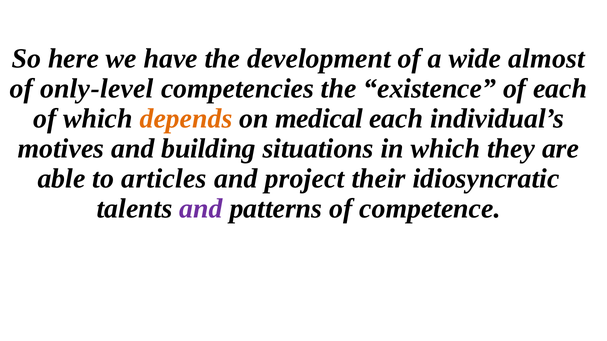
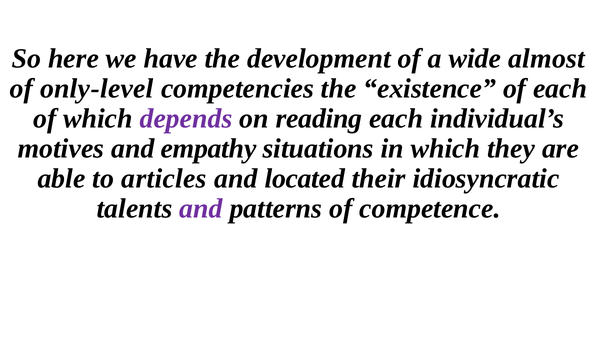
depends colour: orange -> purple (186, 119)
medical: medical -> reading (319, 119)
building: building -> empathy (209, 149)
project: project -> located (305, 179)
